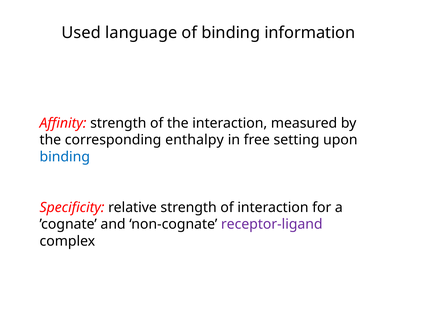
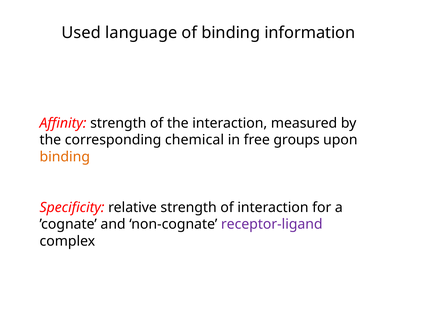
enthalpy: enthalpy -> chemical (195, 140)
setting: setting -> groups (297, 140)
binding colour: blue -> orange (65, 157)
